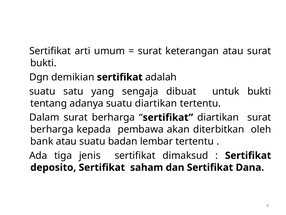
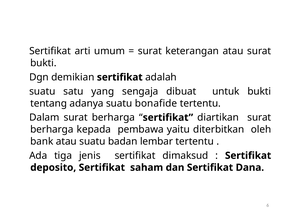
suatu diartikan: diartikan -> bonafide (156, 103)
akan: akan -> yaitu (178, 129)
